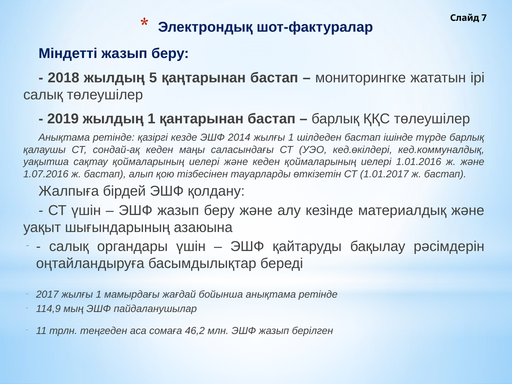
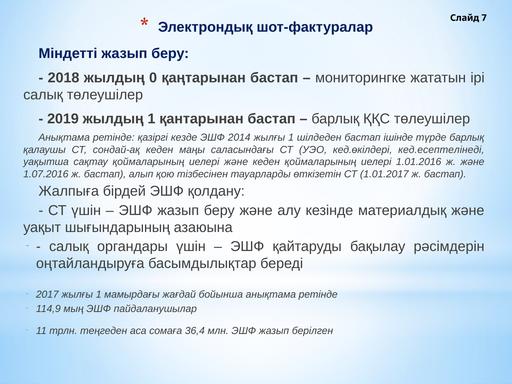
5: 5 -> 0 (153, 78)
кед.коммуналдық: кед.коммуналдық -> кед.есептелінеді (441, 150)
46,2: 46,2 -> 36,4 (195, 331)
